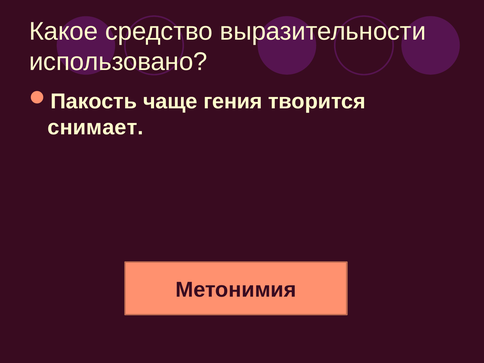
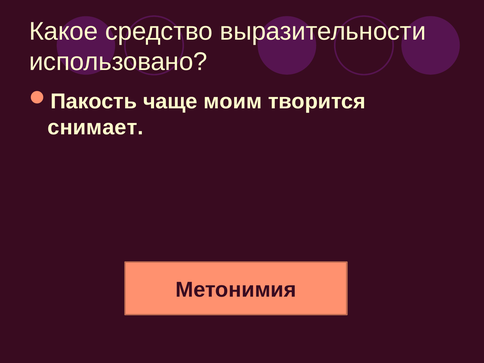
гения: гения -> моим (233, 102)
